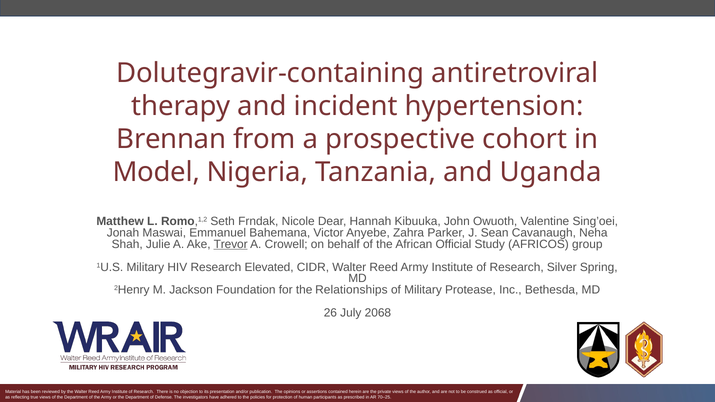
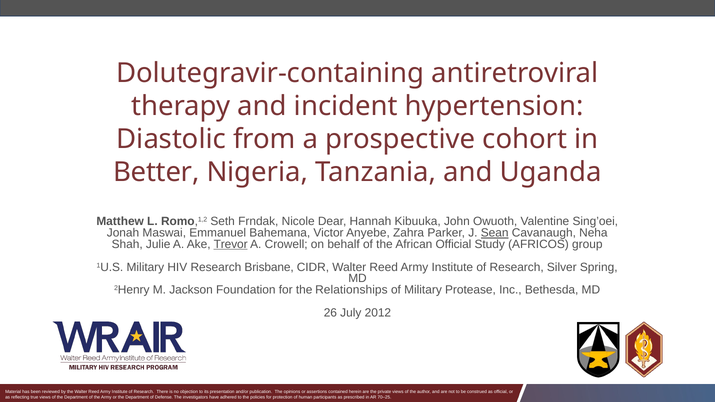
Brennan: Brennan -> Diastolic (171, 139)
Model: Model -> Better (156, 172)
Sean underline: none -> present (495, 233)
Elevated: Elevated -> Brisbane (269, 267)
2068: 2068 -> 2012 (378, 313)
